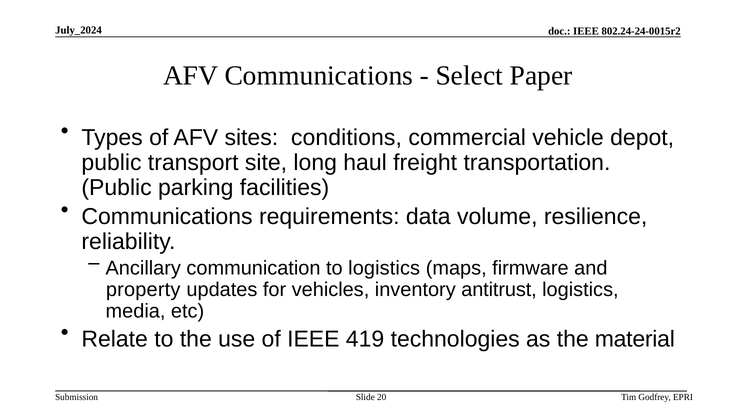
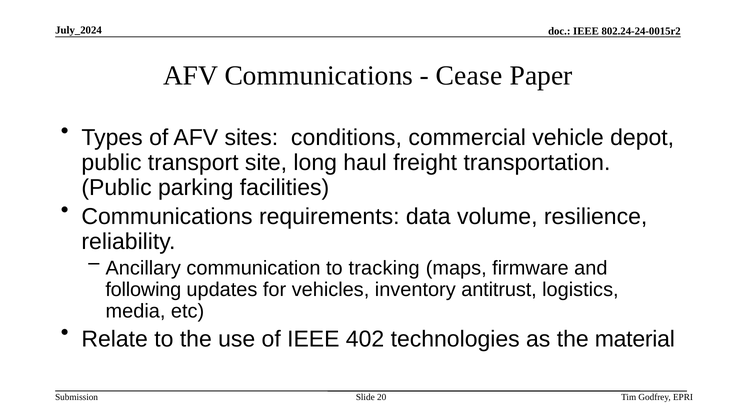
Select: Select -> Cease (469, 76)
to logistics: logistics -> tracking (384, 268)
property: property -> following (143, 290)
419: 419 -> 402 (365, 339)
